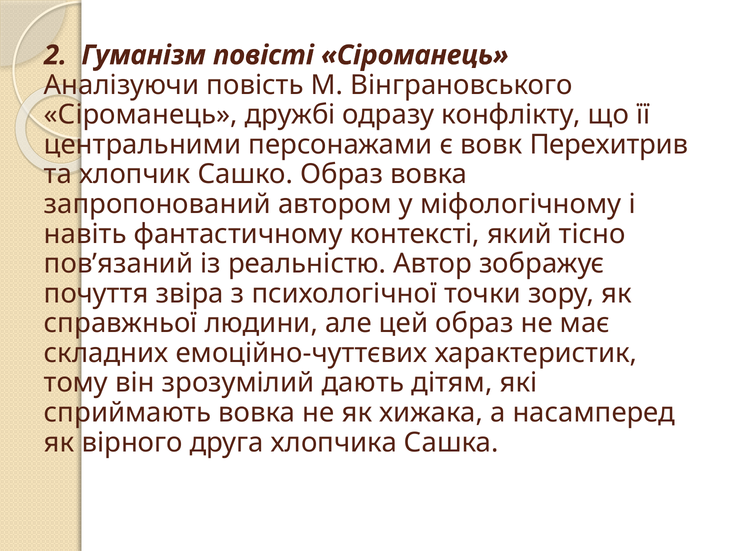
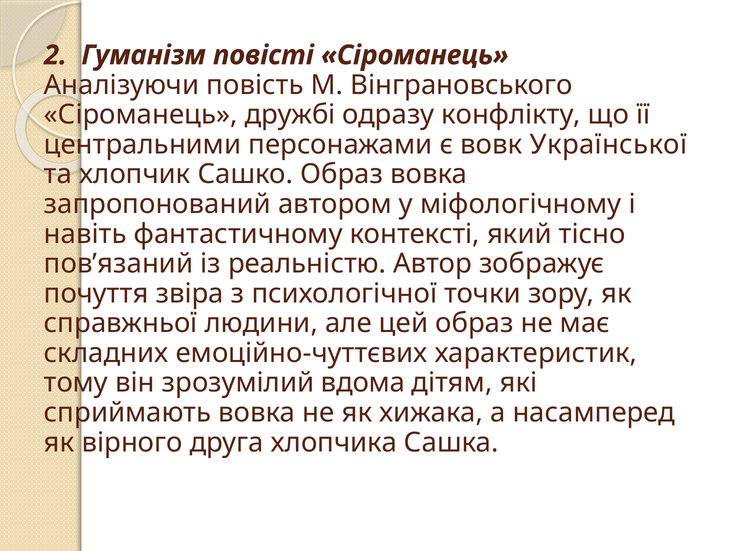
Перехитрив: Перехитрив -> Української (609, 145)
дають: дають -> вдома (363, 383)
